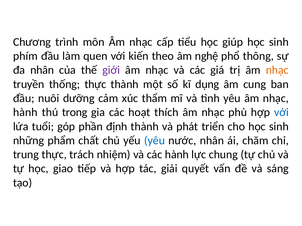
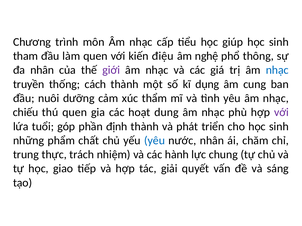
phím: phím -> tham (26, 56)
theo: theo -> điệu (163, 56)
nhạc colour: orange -> blue (277, 70)
thống thực: thực -> cách (95, 84)
hành: hành -> chiếu (26, 113)
thú trong: trong -> quen (75, 113)
thích: thích -> dung (166, 113)
với colour: blue -> purple (281, 113)
